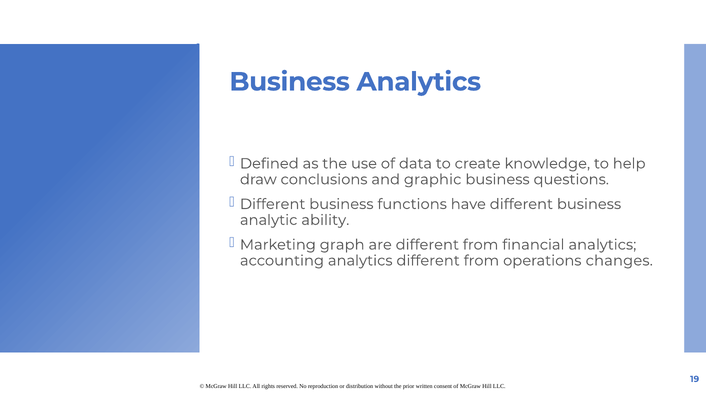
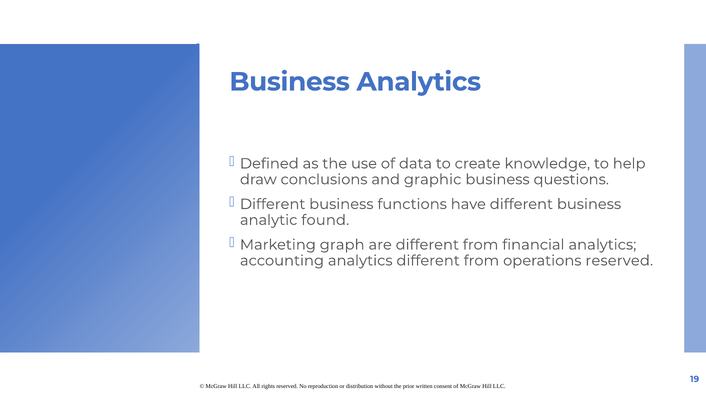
ability: ability -> found (325, 220)
operations changes: changes -> reserved (619, 261)
